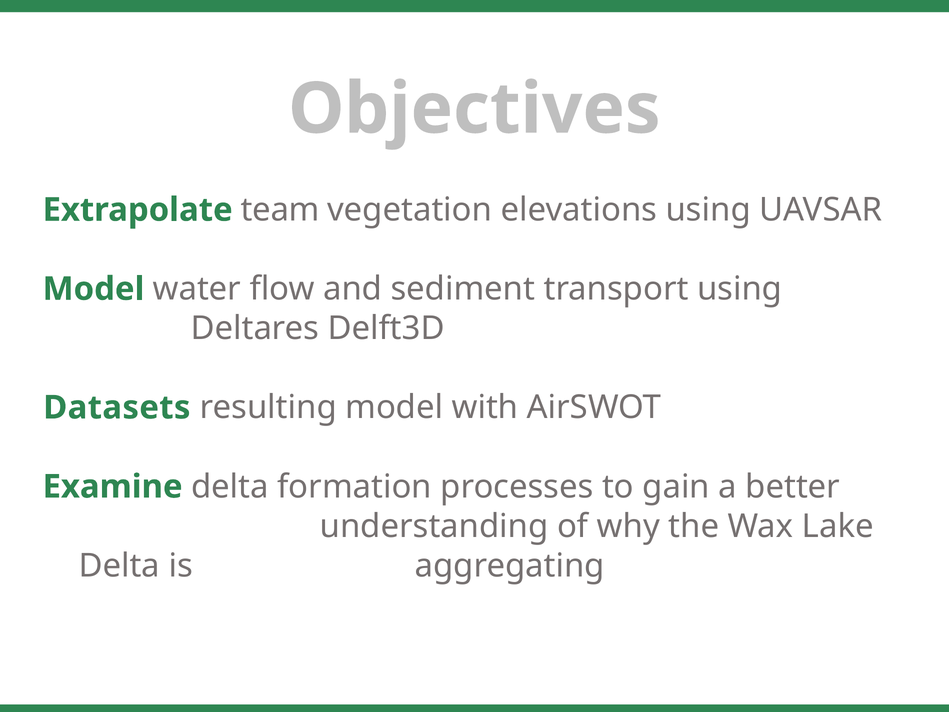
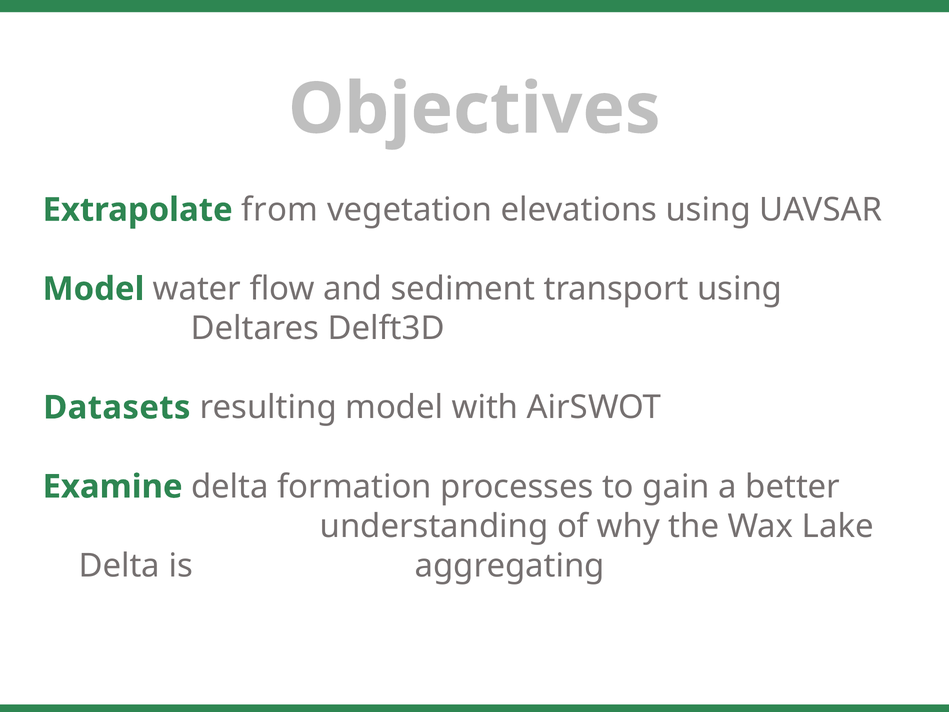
team: team -> from (280, 210)
